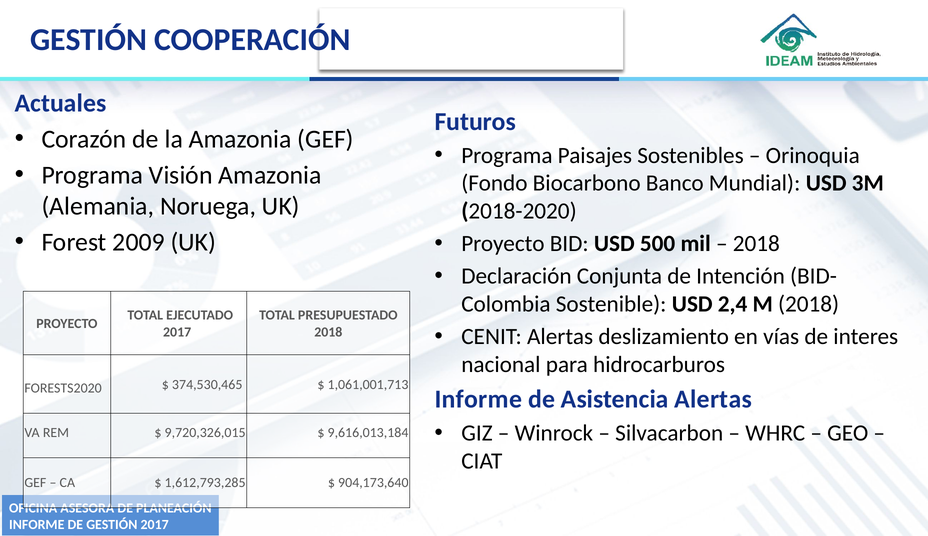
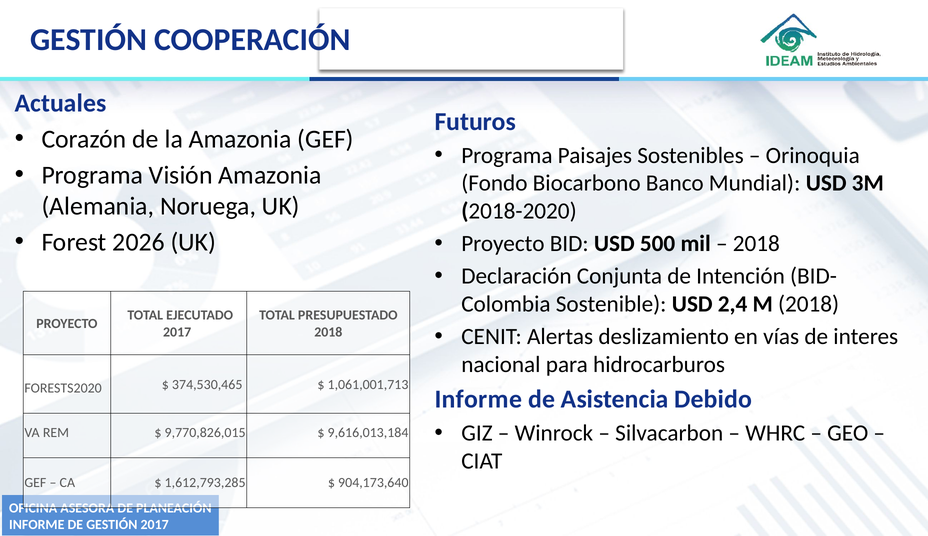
2009: 2009 -> 2026 (139, 242)
Asistencia Alertas: Alertas -> Debido (713, 399)
9,720,326,015: 9,720,326,015 -> 9,770,826,015 (205, 433)
